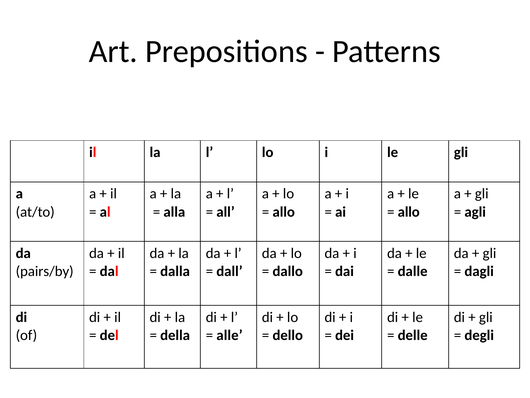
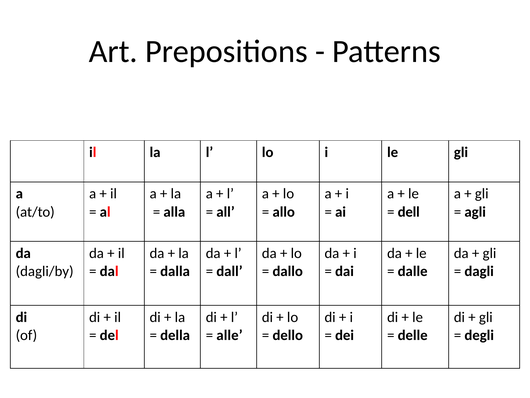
allo: allo -> dell (409, 212)
pairs/by: pairs/by -> dagli/by (45, 271)
